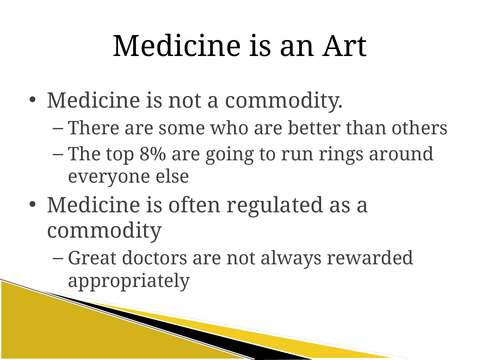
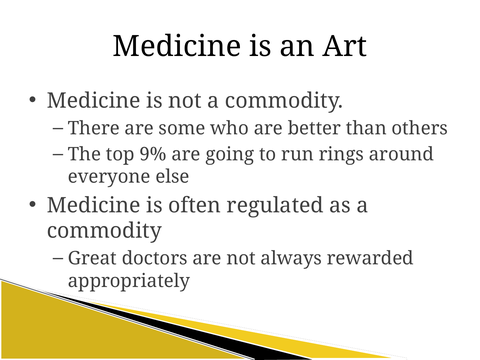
8%: 8% -> 9% (153, 154)
